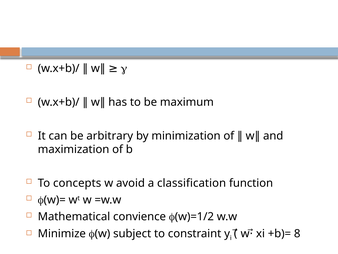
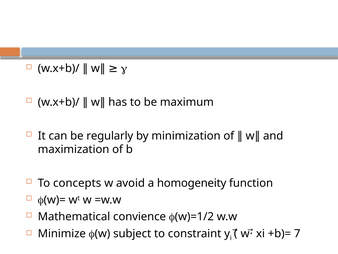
arbitrary: arbitrary -> regularly (110, 136)
classification: classification -> homogeneity (192, 183)
8: 8 -> 7 (297, 233)
